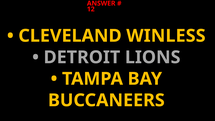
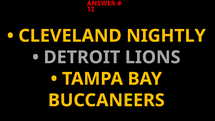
WINLESS: WINLESS -> NIGHTLY (166, 36)
